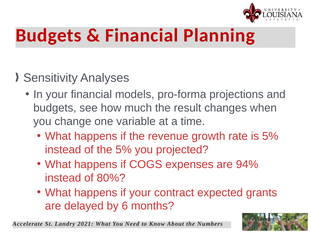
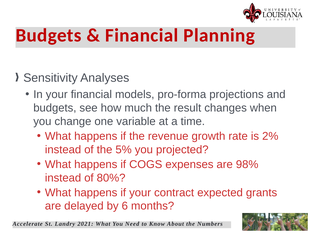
is 5%: 5% -> 2% (270, 136)
94%: 94% -> 98% (247, 165)
